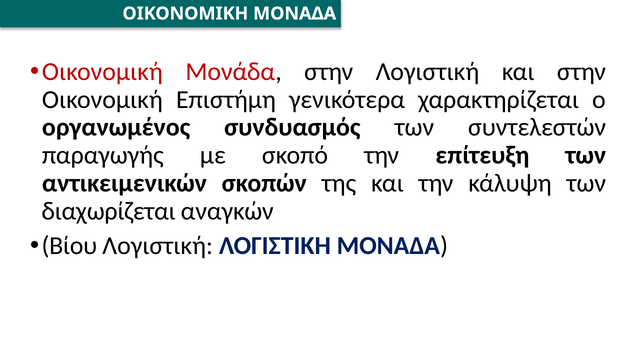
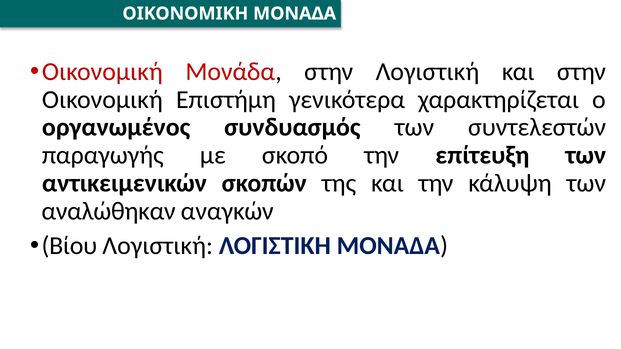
διαχωρίζεται: διαχωρίζεται -> αναλώθηκαν (109, 211)
